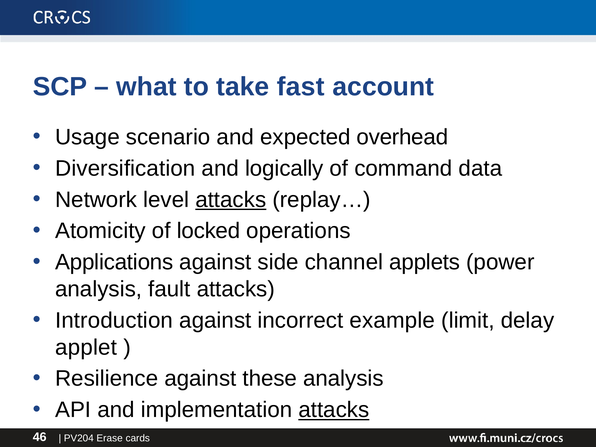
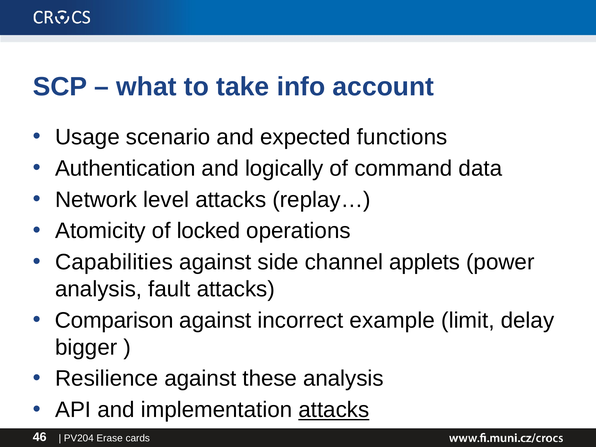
fast: fast -> info (301, 87)
overhead: overhead -> functions (402, 137)
Diversification: Diversification -> Authentication (125, 168)
attacks underline: present -> none (231, 200)
Applications: Applications -> Capabilities (114, 262)
Introduction: Introduction -> Comparison (114, 320)
applet: applet -> bigger (86, 347)
